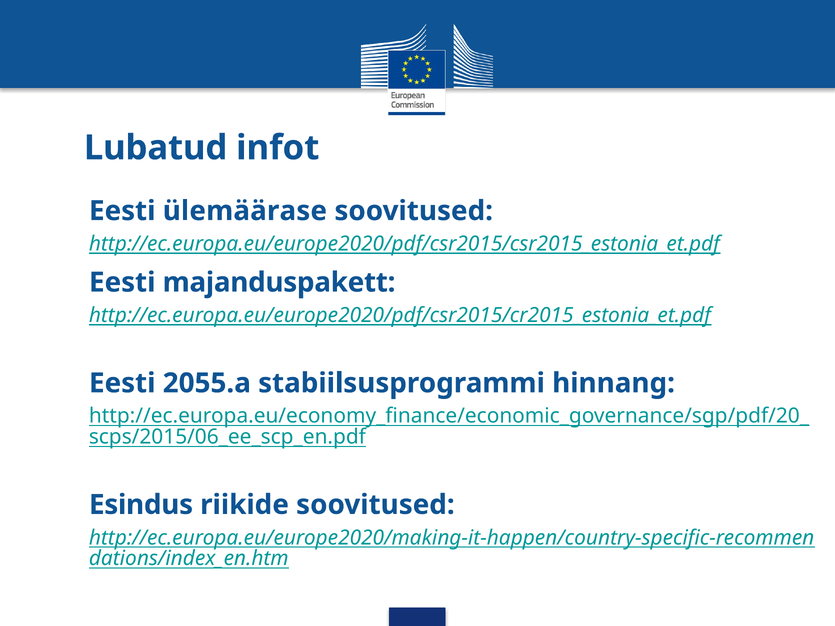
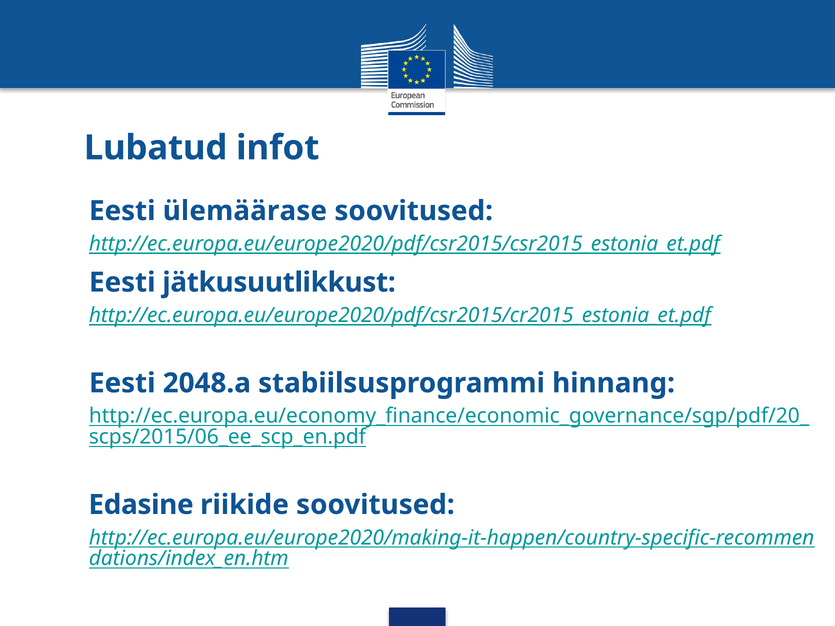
majanduspakett: majanduspakett -> jätkusuutlikkust (279, 283)
2055.a: 2055.a -> 2048.a (207, 383)
Esindus: Esindus -> Edasine (141, 505)
